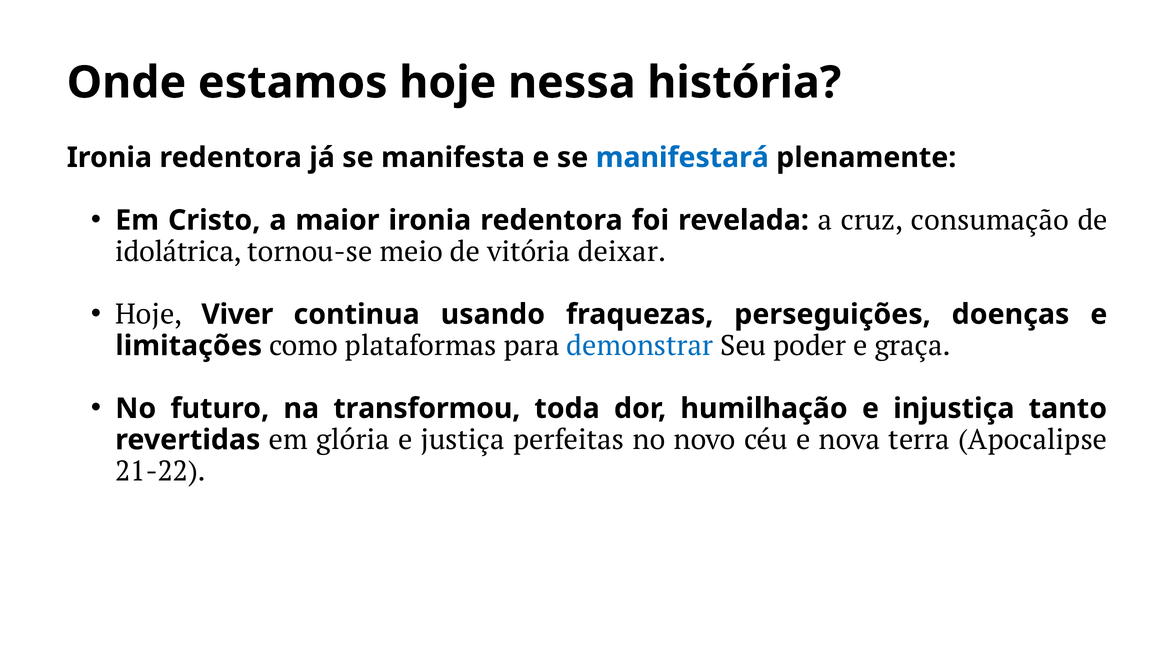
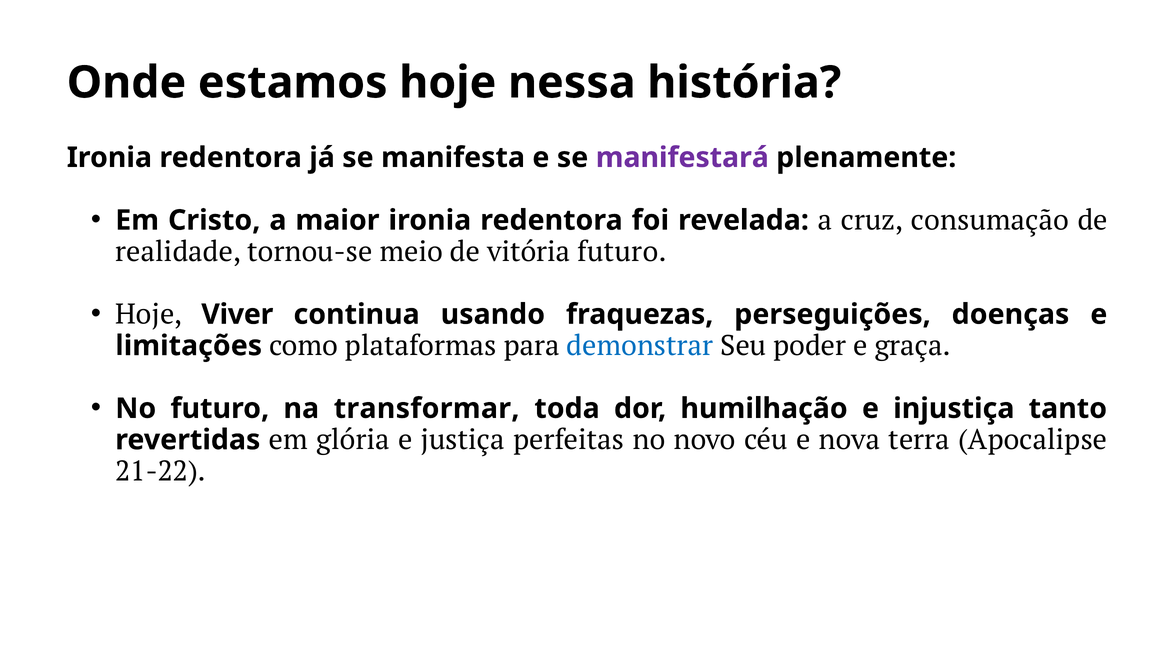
manifestará colour: blue -> purple (682, 158)
idolátrica: idolátrica -> realidade (178, 252)
vitória deixar: deixar -> futuro (622, 252)
transformou: transformou -> transformar (427, 409)
